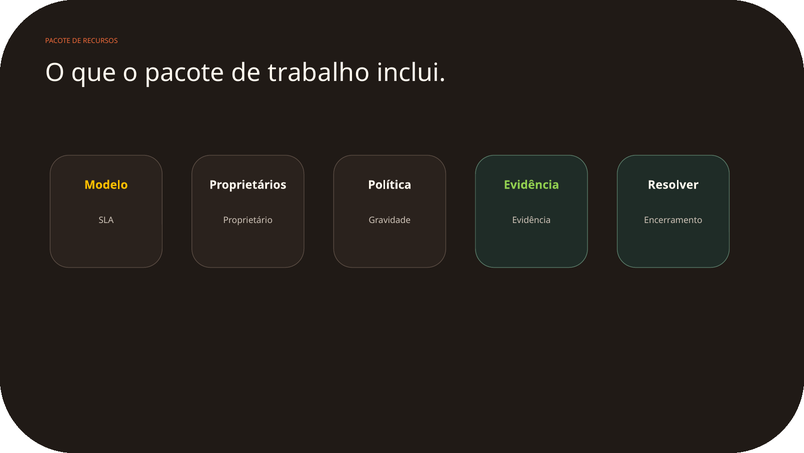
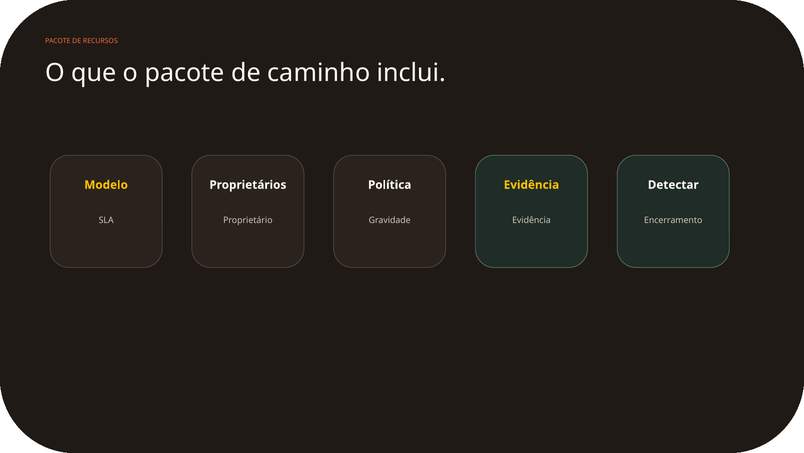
trabalho: trabalho -> caminho (319, 73)
Evidência colour: light green -> yellow (531, 185)
Resolver: Resolver -> Detectar (673, 185)
